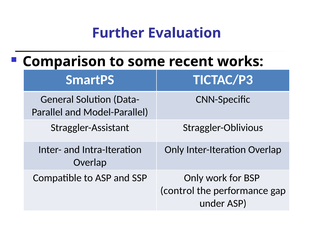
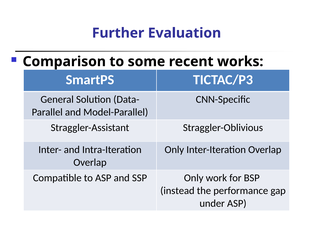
control: control -> instead (177, 190)
